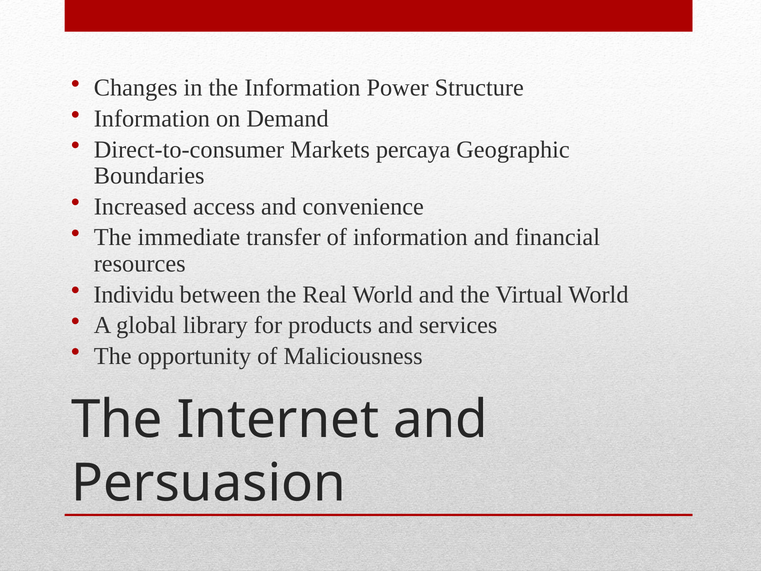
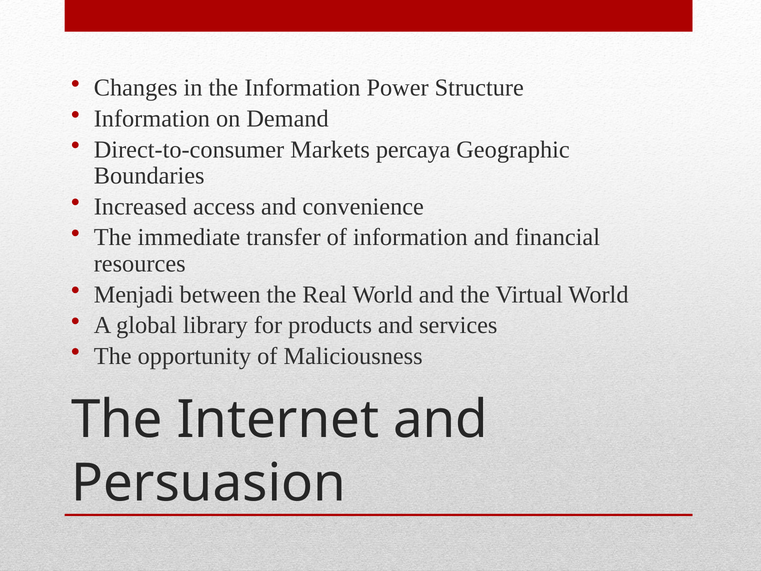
Individu: Individu -> Menjadi (134, 294)
